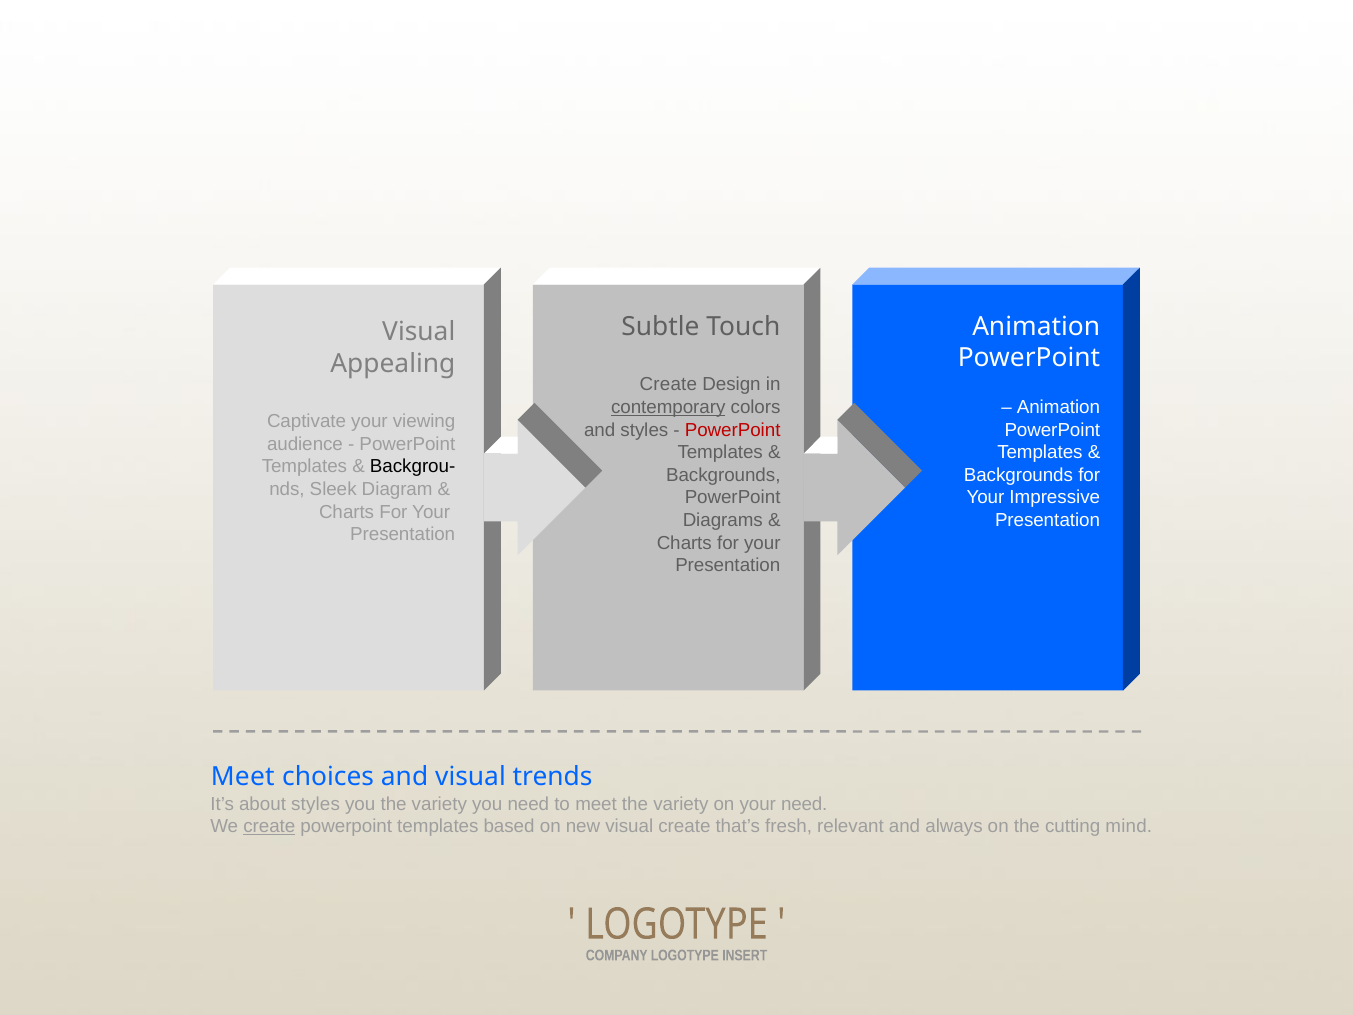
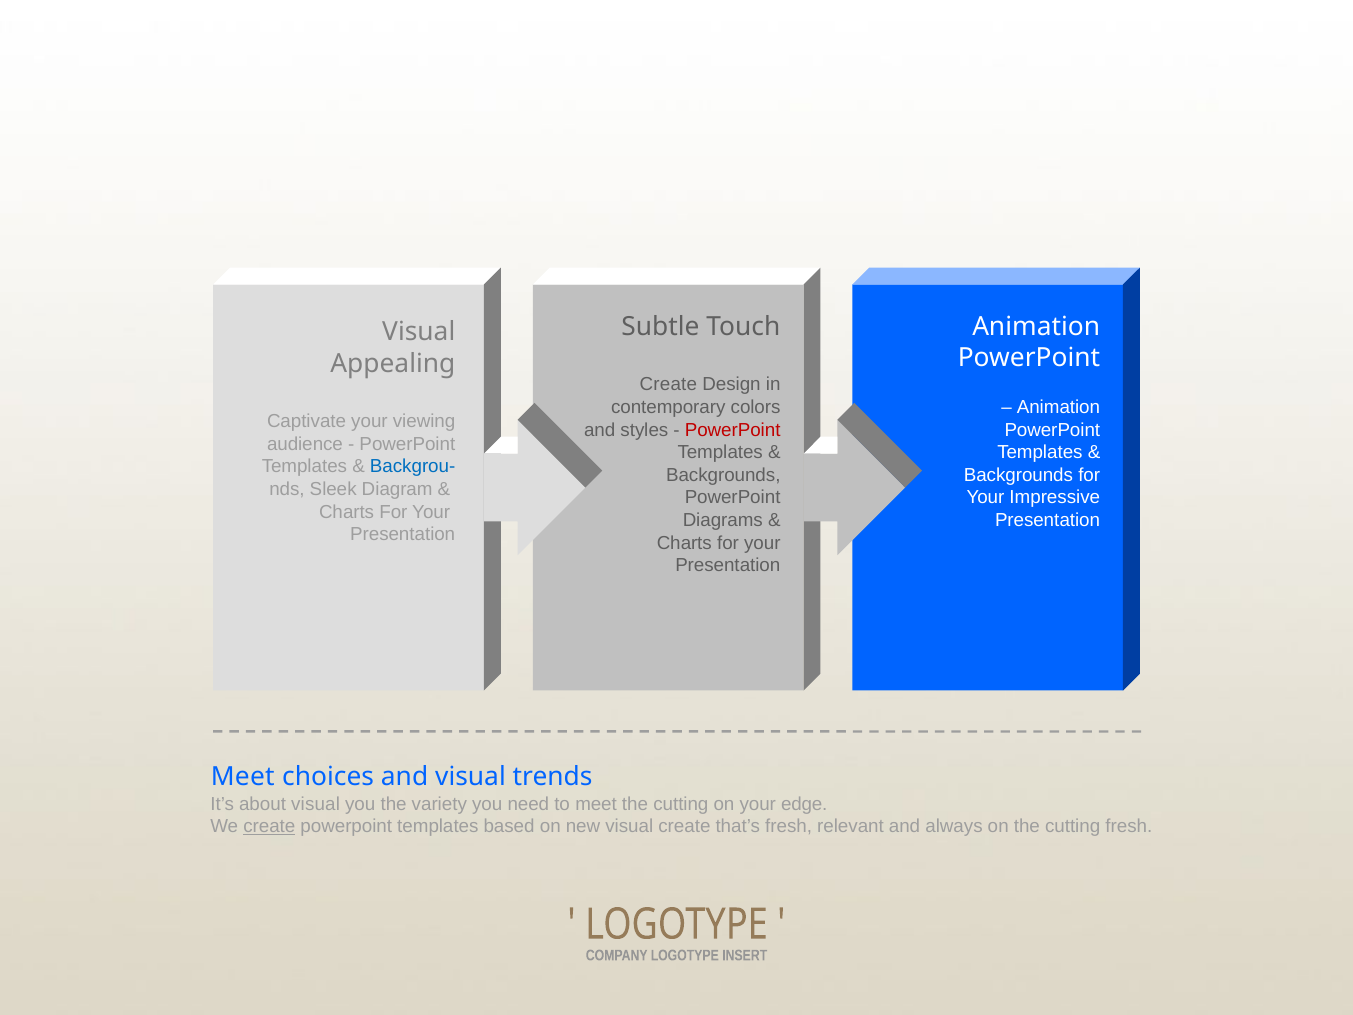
contemporary underline: present -> none (668, 407)
Backgrou- colour: black -> blue (413, 467)
about styles: styles -> visual (316, 804)
meet the variety: variety -> cutting (681, 804)
your need: need -> edge (804, 804)
cutting mind: mind -> fresh (1129, 826)
